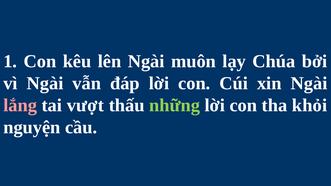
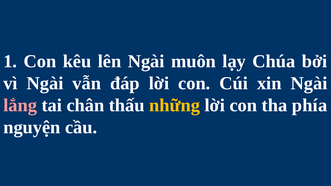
vượt: vượt -> chân (85, 105)
những colour: light green -> yellow (175, 105)
khỏi: khỏi -> phía (310, 105)
